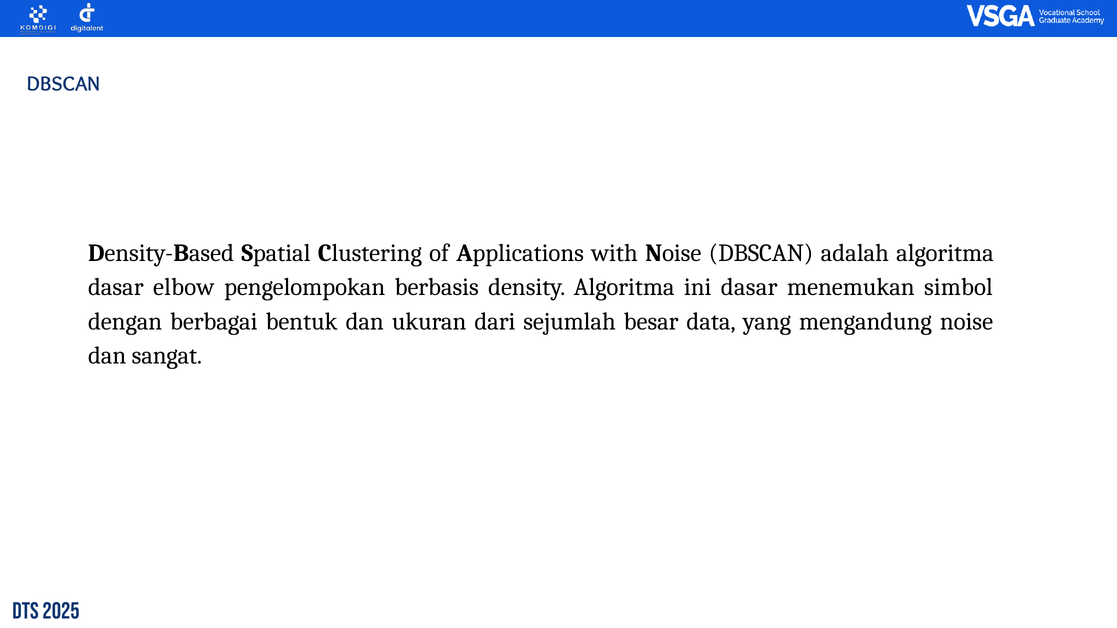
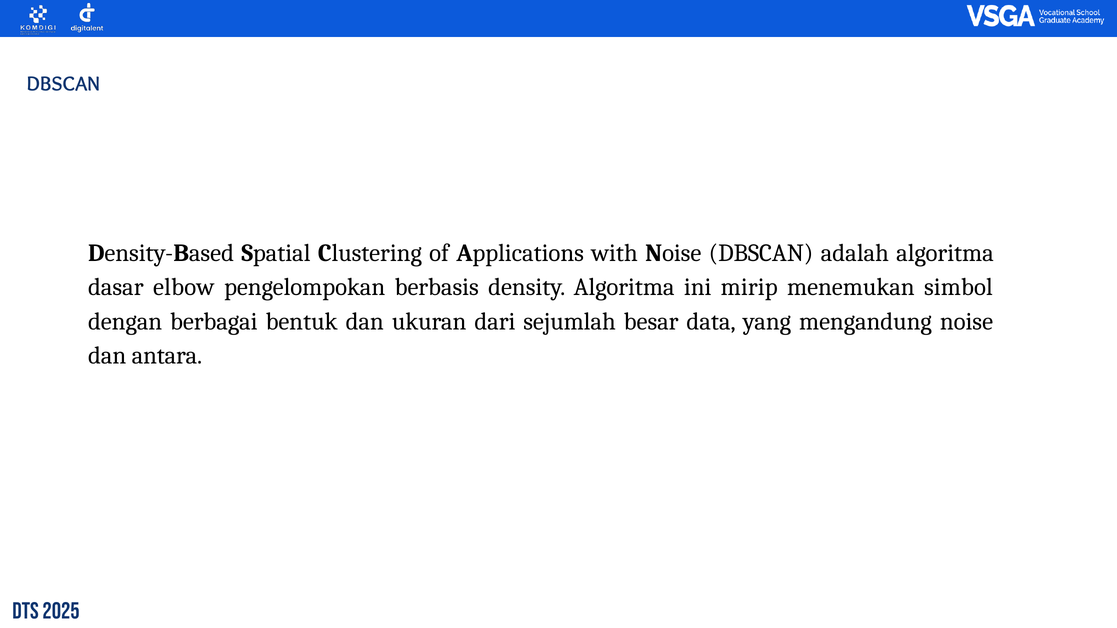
ini dasar: dasar -> mirip (749, 287)
sangat: sangat -> antara (167, 356)
